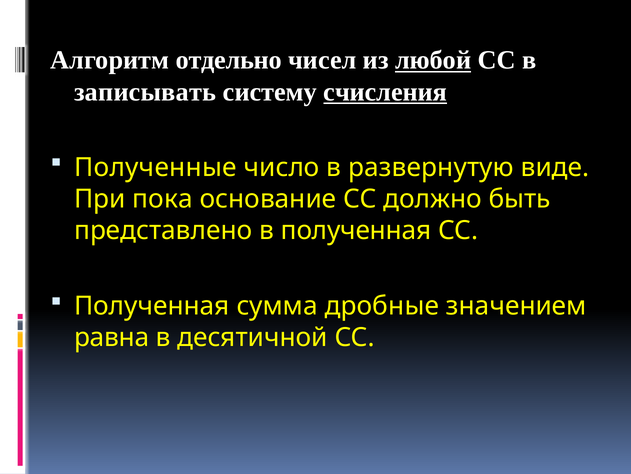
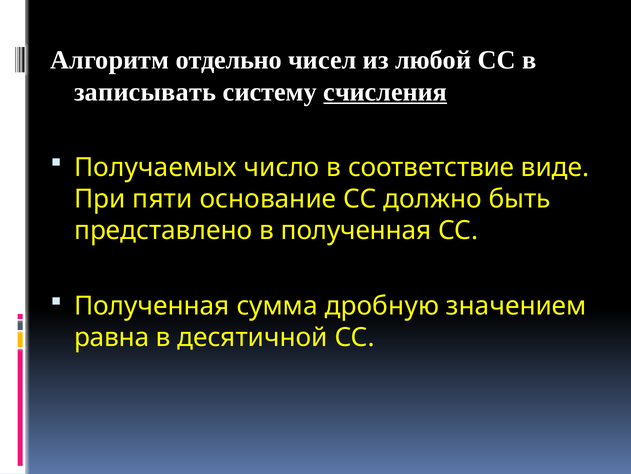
любой underline: present -> none (433, 60)
Полученные: Полученные -> Получаемых (156, 167)
развернутую: развернутую -> соответствие (431, 167)
пока: пока -> пяти (163, 199)
дробные: дробные -> дробную (382, 306)
